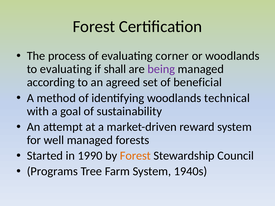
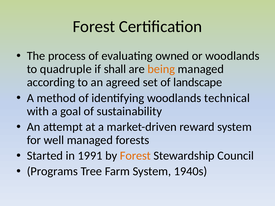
corner: corner -> owned (172, 56)
to evaluating: evaluating -> quadruple (66, 69)
being colour: purple -> orange (161, 69)
beneficial: beneficial -> landscape (198, 82)
1990: 1990 -> 1991 (90, 156)
